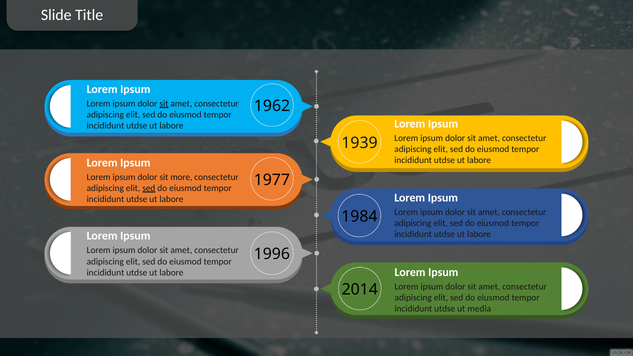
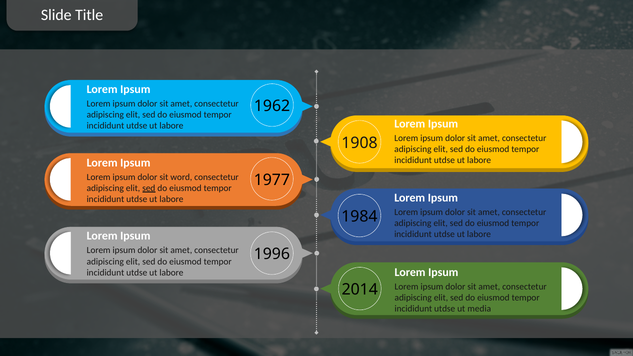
sit underline: present -> none (164, 104)
1939: 1939 -> 1908 (360, 143)
more: more -> word (181, 177)
